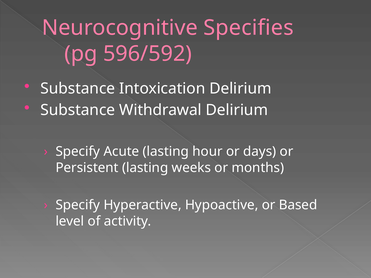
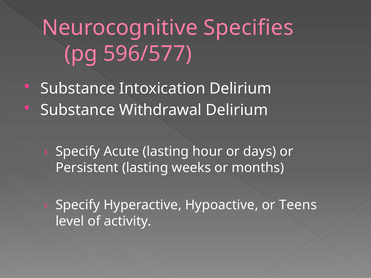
596/592: 596/592 -> 596/577 (148, 54)
Based: Based -> Teens (298, 205)
